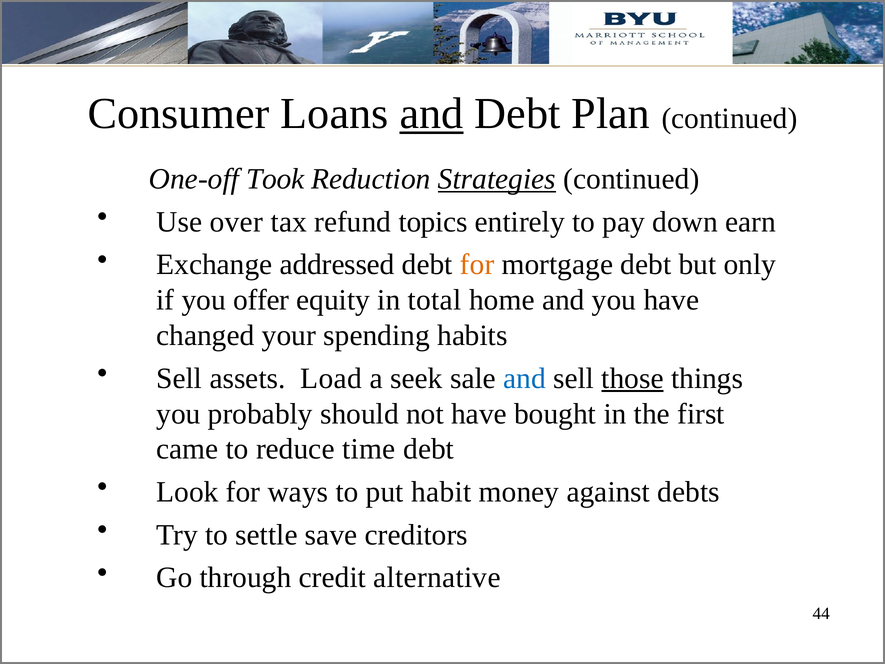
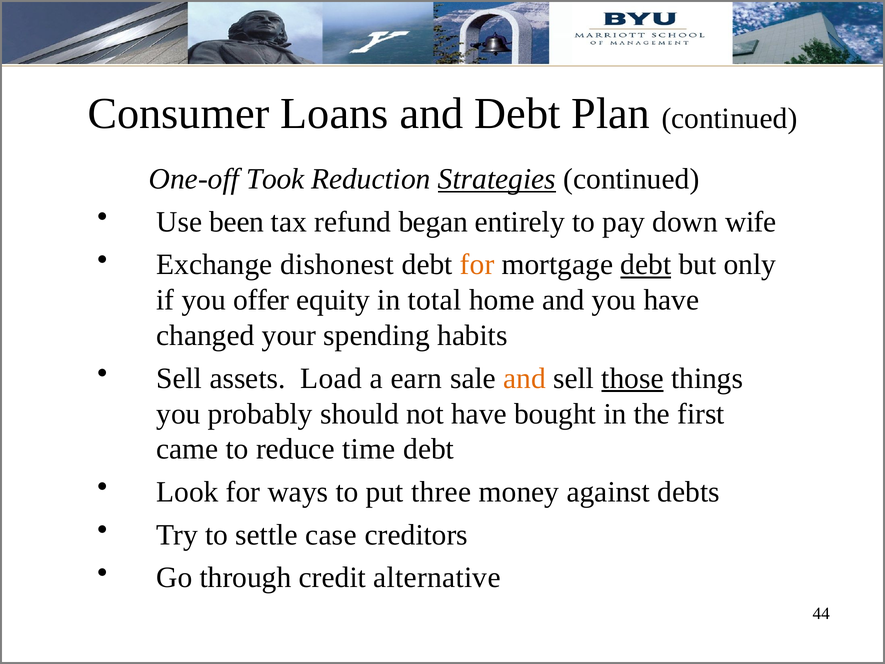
and underline: present -> none (431, 114)
over: over -> been (237, 222)
topics: topics -> began (433, 222)
earn: earn -> wife (751, 222)
addressed: addressed -> dishonest (337, 265)
debt underline: none -> present (646, 265)
seek: seek -> earn (416, 378)
and colour: blue -> orange (525, 378)
habit: habit -> three (441, 492)
save: save -> case (331, 535)
